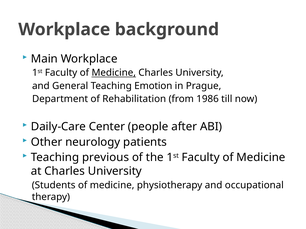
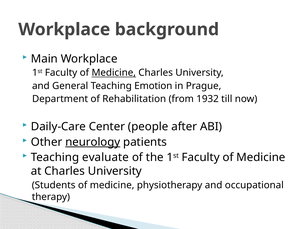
1986: 1986 -> 1932 (208, 99)
neurology underline: none -> present (93, 142)
previous: previous -> evaluate (106, 158)
